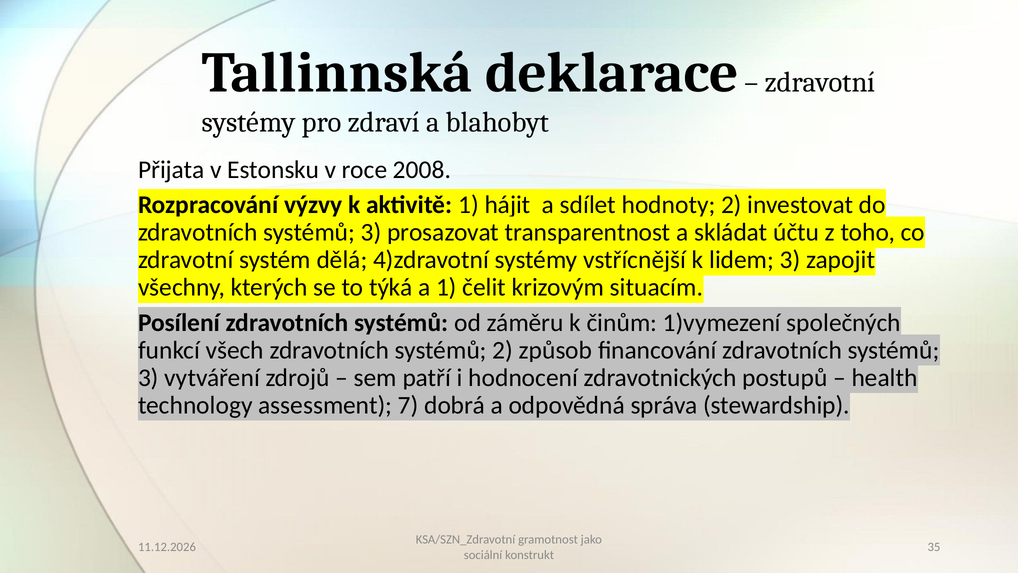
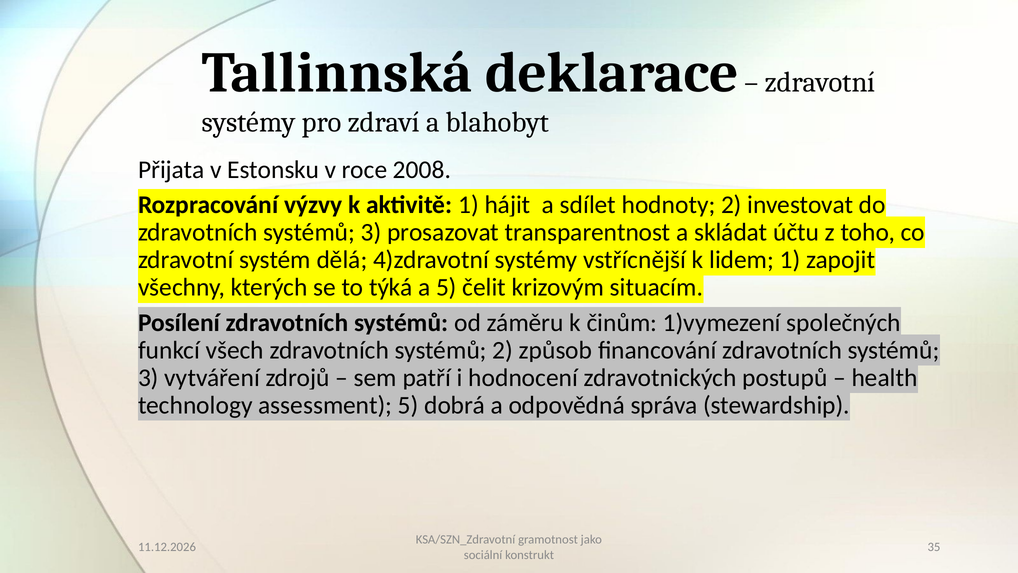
lidem 3: 3 -> 1 (790, 260)
a 1: 1 -> 5 (446, 287)
assessment 7: 7 -> 5 (408, 405)
